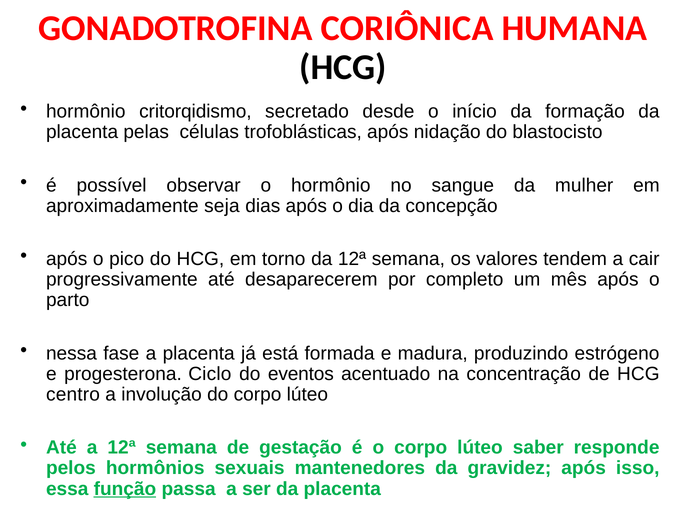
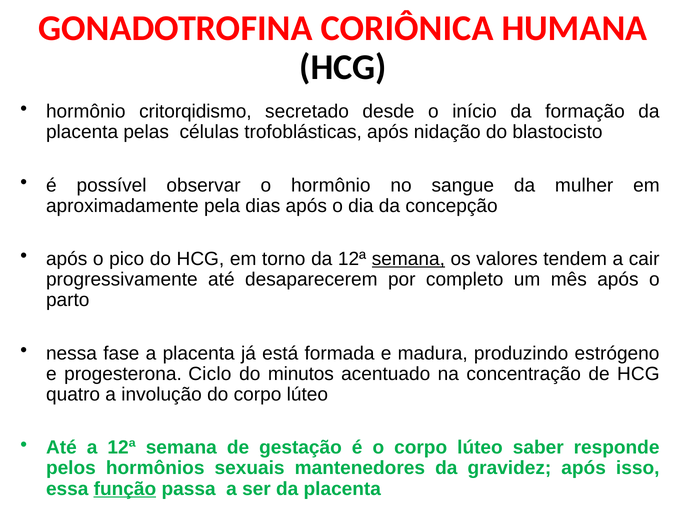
seja: seja -> pela (222, 206)
semana underline: none -> present (408, 259)
eventos: eventos -> minutos (301, 373)
centro: centro -> quatro (73, 394)
